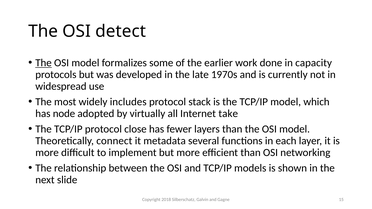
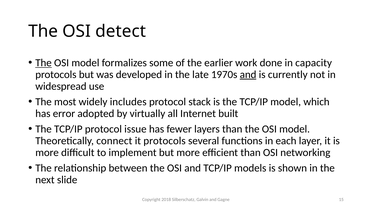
and underline: none -> present (248, 75)
node: node -> error (64, 114)
take: take -> built (228, 114)
close: close -> issue (135, 129)
it metadata: metadata -> protocols (165, 141)
